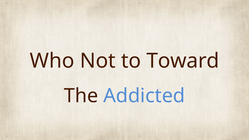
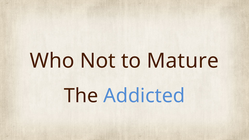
Toward: Toward -> Mature (183, 61)
